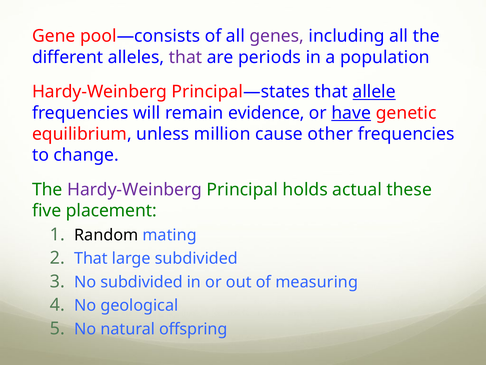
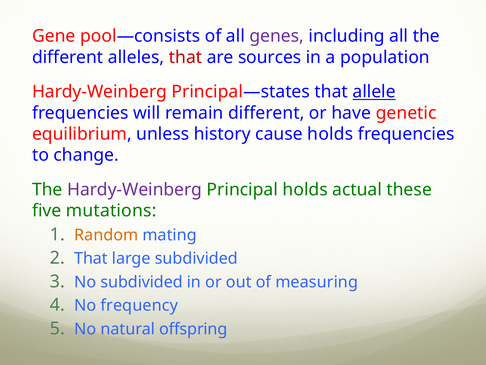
that colour: purple -> red (186, 57)
periods: periods -> sources (270, 57)
remain evidence: evidence -> different (266, 113)
have underline: present -> none (351, 113)
million: million -> history (222, 134)
cause other: other -> holds (330, 134)
placement: placement -> mutations (111, 210)
Random colour: black -> orange (106, 235)
geological: geological -> frequency (139, 305)
